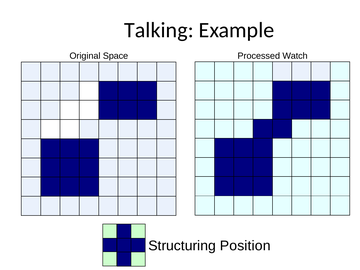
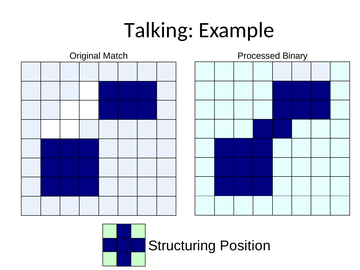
Space: Space -> Match (115, 56)
Watch: Watch -> Binary (295, 56)
